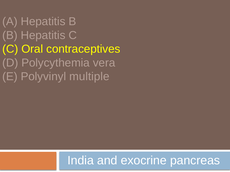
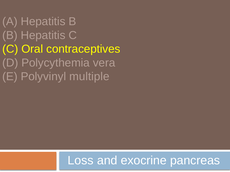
India: India -> Loss (81, 161)
